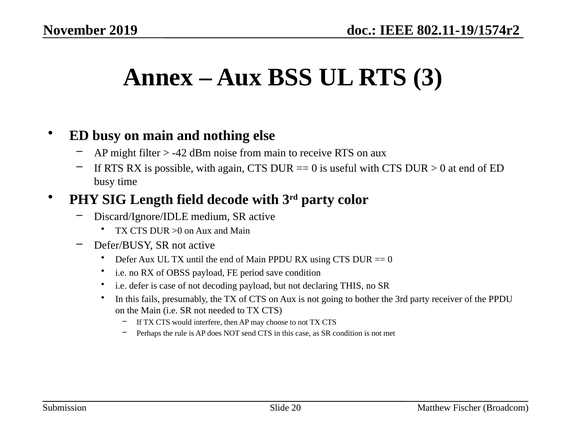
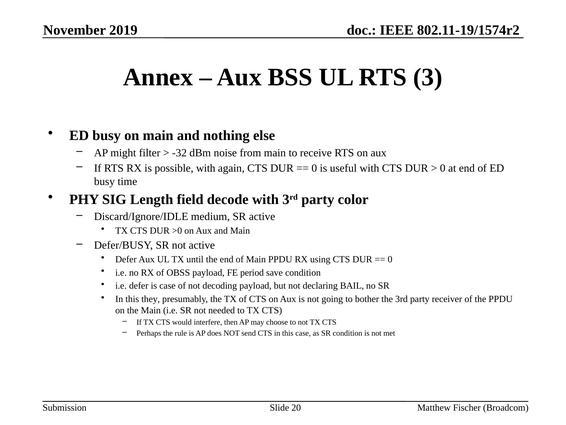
-42: -42 -> -32 (179, 153)
declaring THIS: THIS -> BAIL (352, 286)
fails: fails -> they (151, 299)
